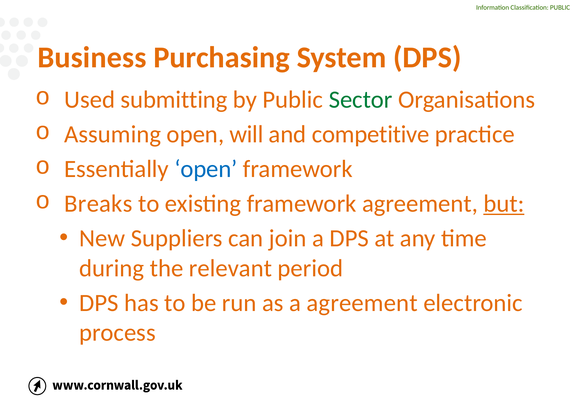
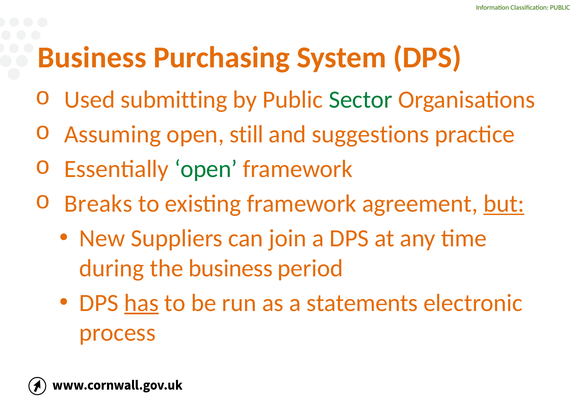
will: will -> still (246, 134)
competitive: competitive -> suggestions (371, 134)
open colour: blue -> green (206, 169)
the relevant: relevant -> business (231, 268)
has underline: none -> present (141, 302)
a agreement: agreement -> statements (362, 302)
